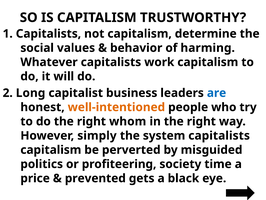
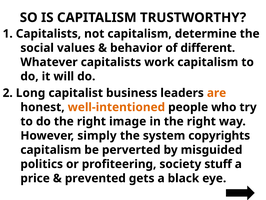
harming: harming -> different (208, 48)
are colour: blue -> orange (217, 93)
whom: whom -> image (128, 121)
system capitalists: capitalists -> copyrights (219, 135)
time: time -> stuff (218, 164)
